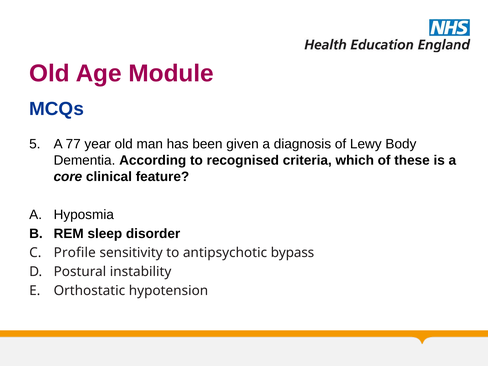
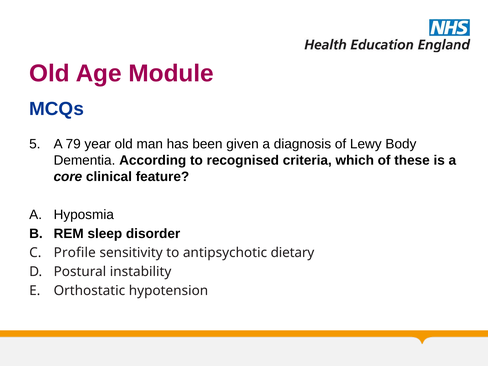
77: 77 -> 79 (73, 144)
bypass: bypass -> dietary (292, 253)
